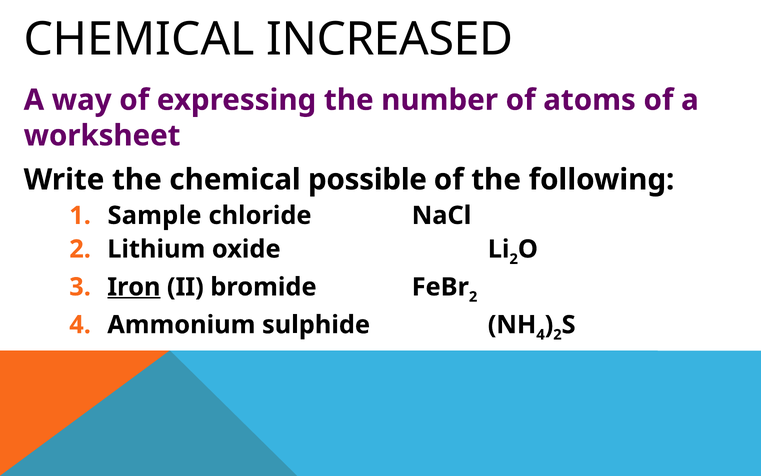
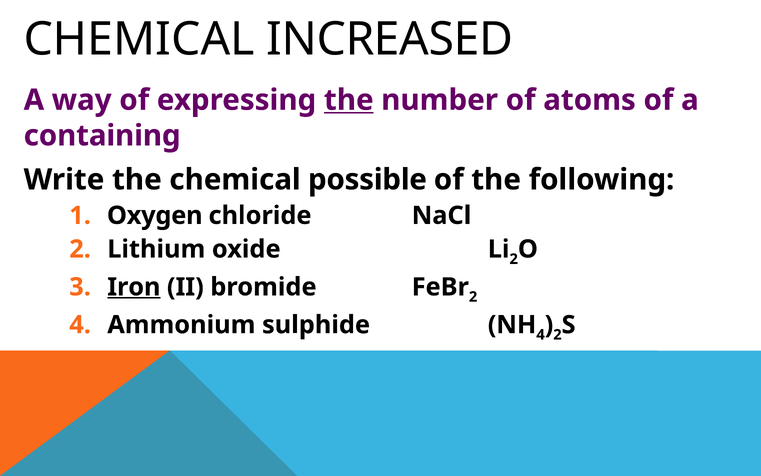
the underline: none -> present (349, 100)
worksheet: worksheet -> containing (102, 136)
Sample: Sample -> Oxygen (155, 215)
